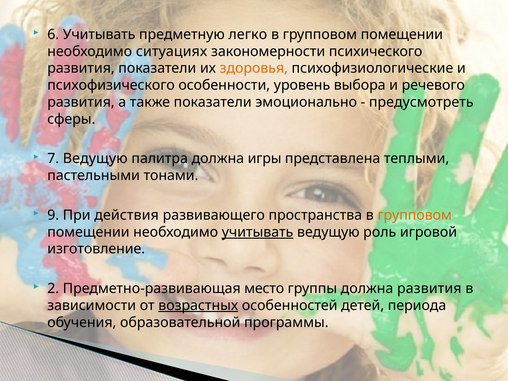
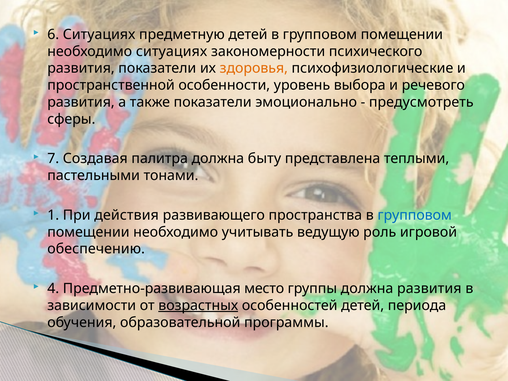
6 Учитывать: Учитывать -> Ситуациях (99, 34)
предметную легко: легко -> детей (248, 34)
психофизического: психофизического -> пространственной (111, 85)
7 Ведущую: Ведущую -> Создавая (95, 159)
игры: игры -> быту (264, 159)
9: 9 -> 1 (53, 215)
групповом colour: orange -> blue (415, 215)
учитывать underline: present -> none (258, 232)
изготовление: изготовление -> обеспечению (96, 249)
2: 2 -> 4 (53, 289)
